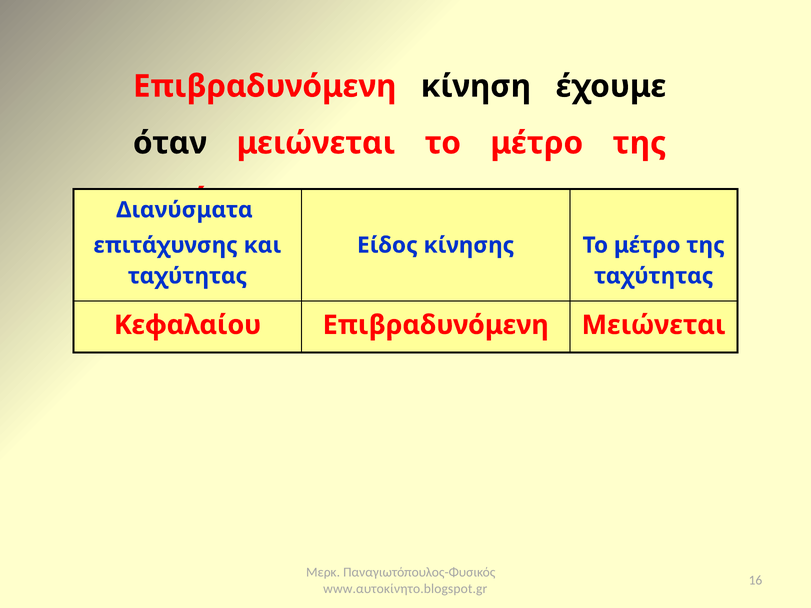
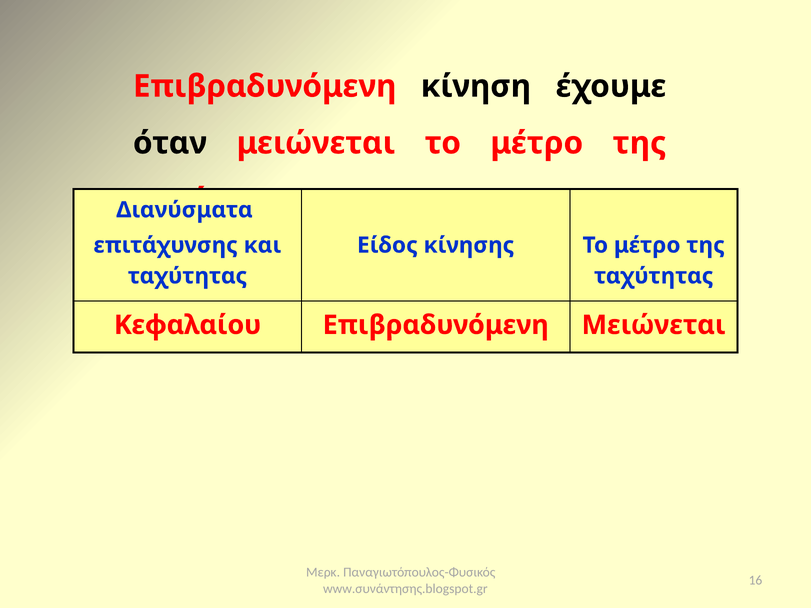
www.αυτοκίνητο.blogspot.gr: www.αυτοκίνητο.blogspot.gr -> www.συνάντησης.blogspot.gr (405, 589)
